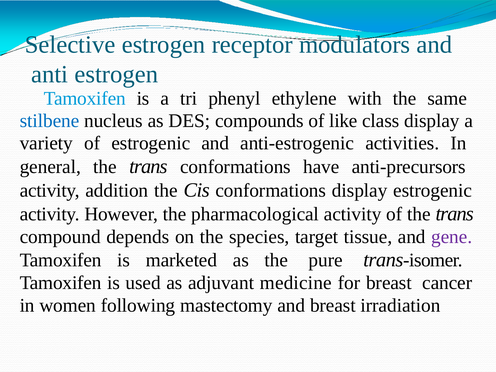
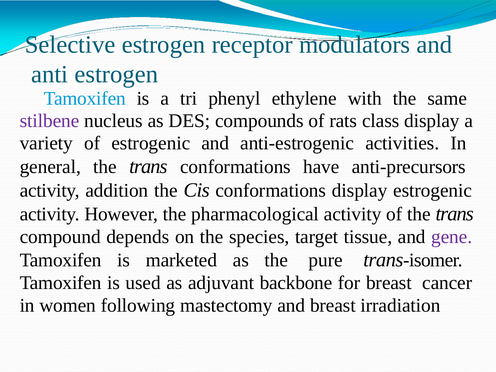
stilbene colour: blue -> purple (50, 121)
like: like -> rats (343, 121)
medicine: medicine -> backbone (296, 283)
